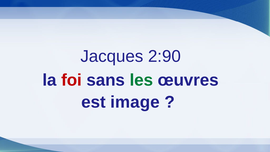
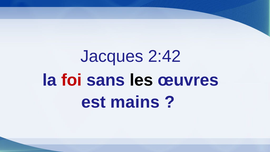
2:90: 2:90 -> 2:42 (164, 56)
les colour: green -> black (141, 80)
image: image -> mains (135, 102)
